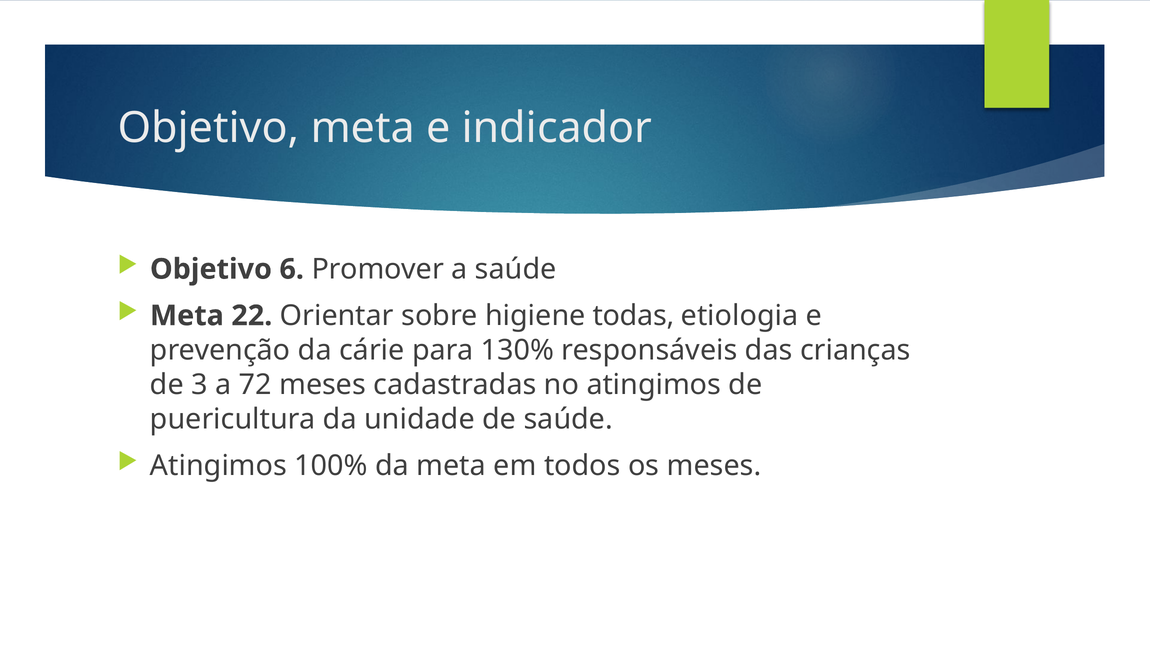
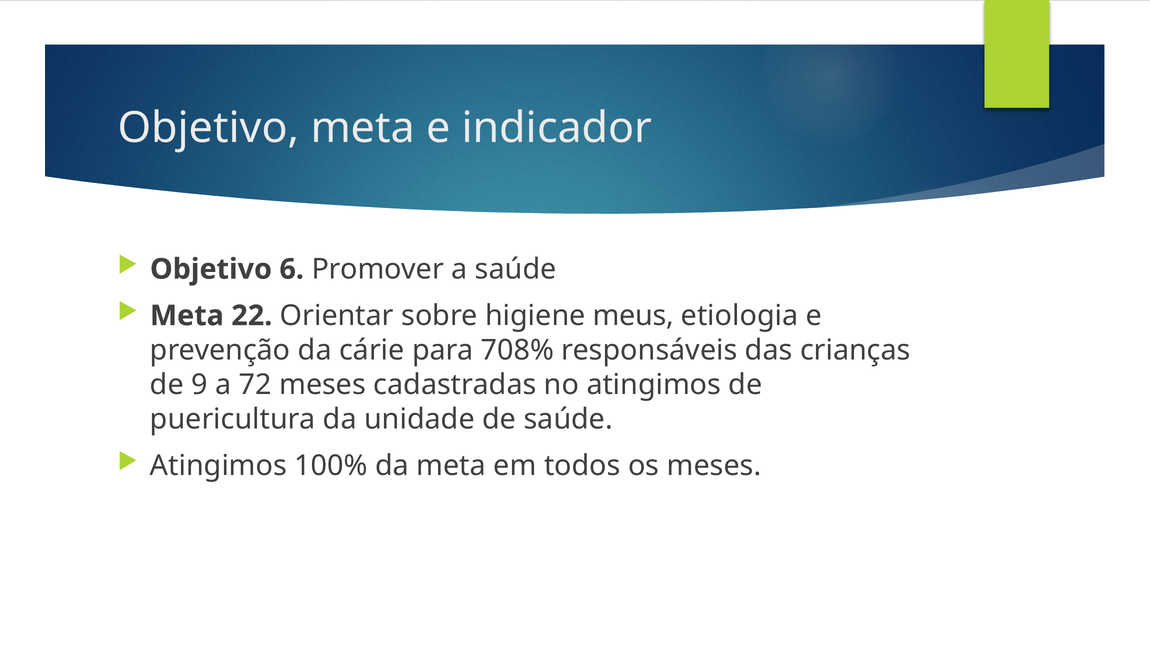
todas: todas -> meus (633, 316)
130%: 130% -> 708% (517, 350)
3: 3 -> 9 (199, 385)
